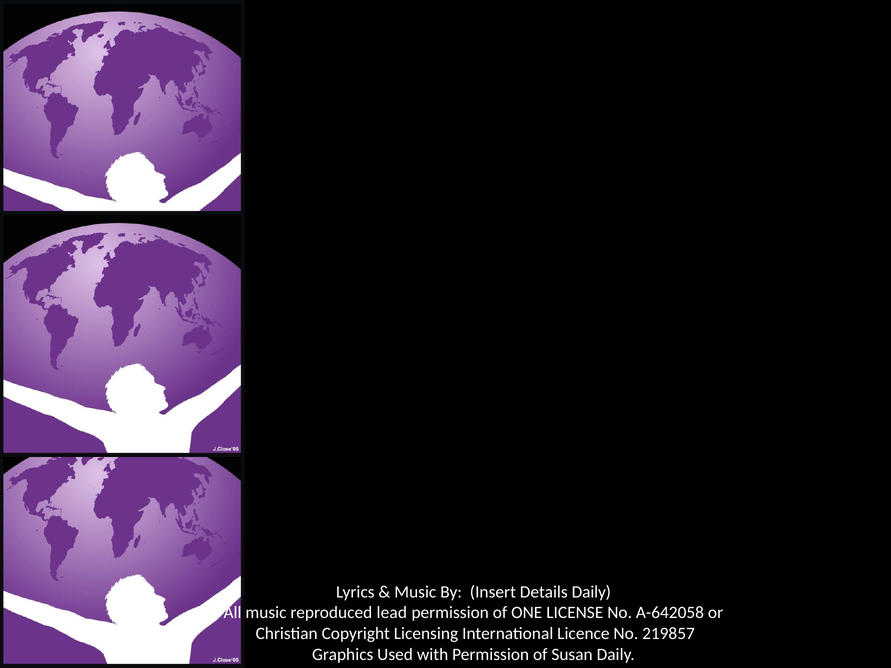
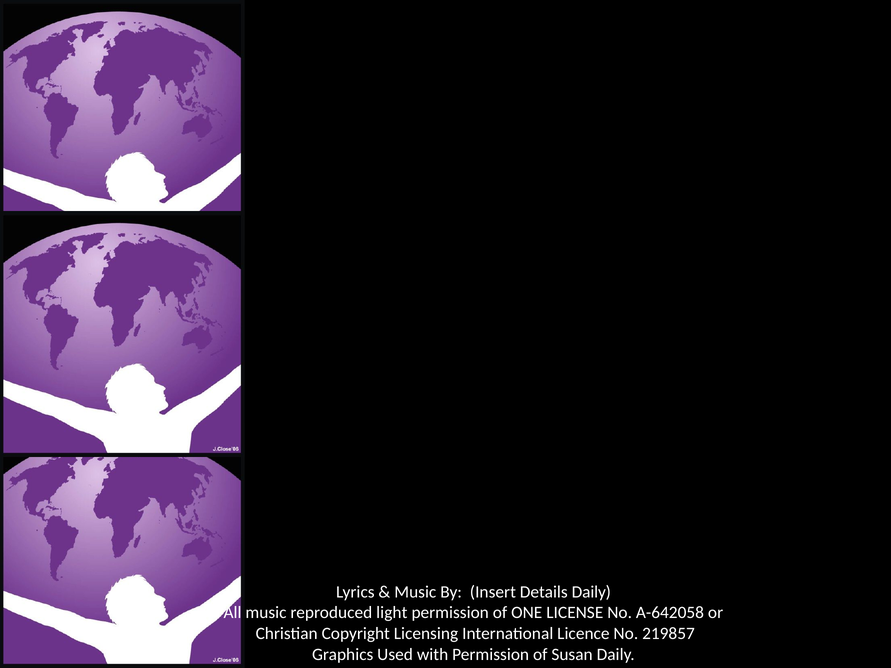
lead: lead -> light (392, 613)
